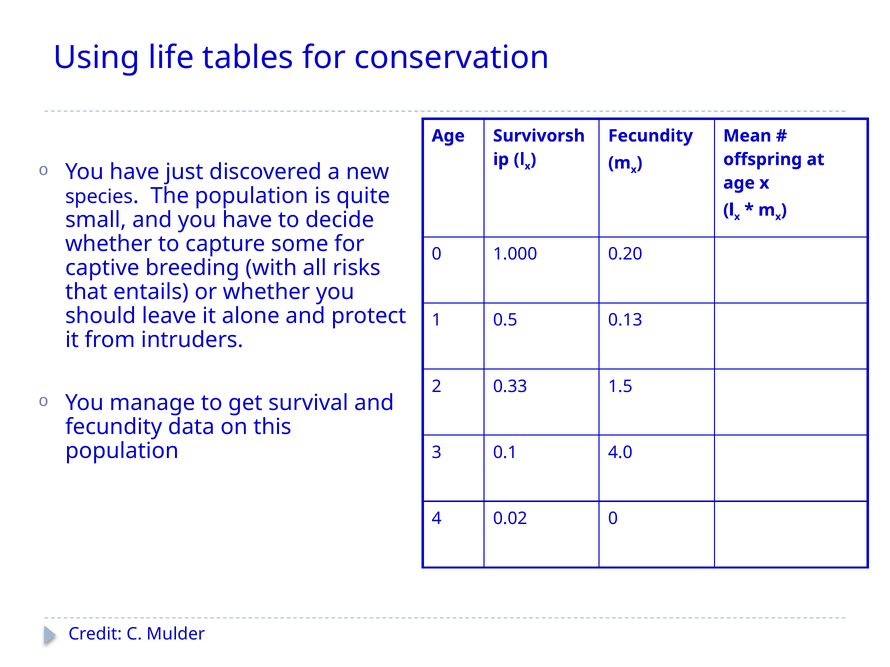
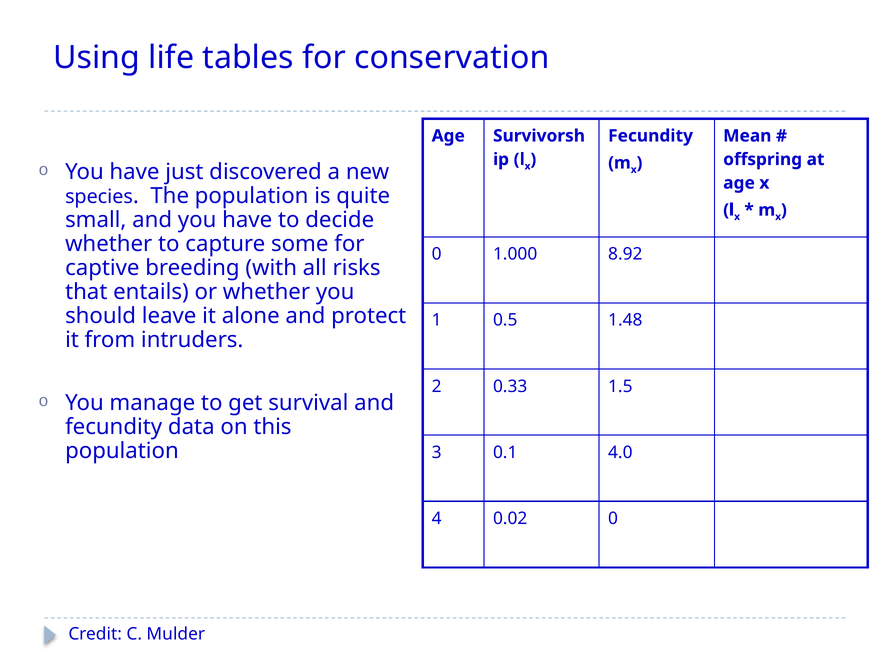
0.20: 0.20 -> 8.92 (625, 254)
0.13: 0.13 -> 1.48 (625, 320)
